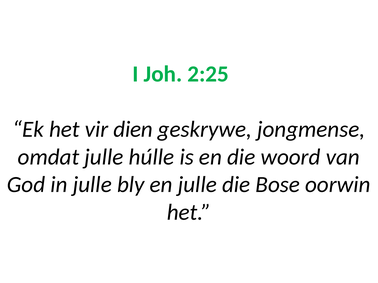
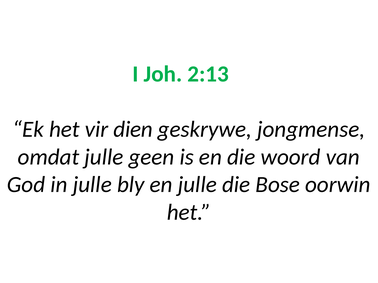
2:25: 2:25 -> 2:13 (208, 74)
húlle: húlle -> geen (151, 157)
